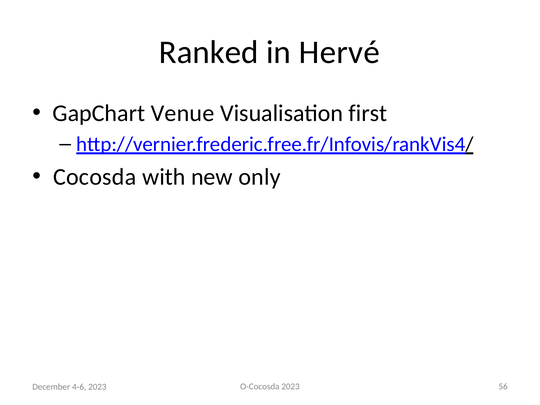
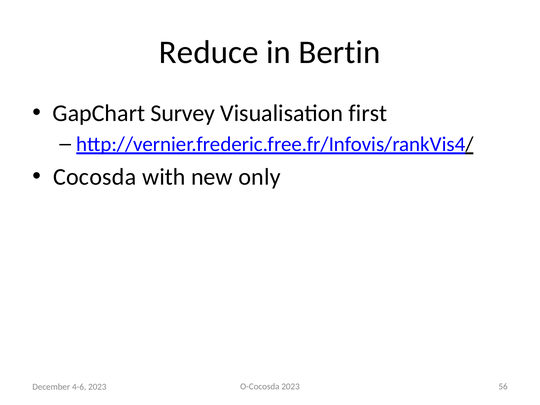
Ranked: Ranked -> Reduce (209, 52)
Hervé: Hervé -> Bertin (340, 52)
Venue: Venue -> Survey (183, 113)
